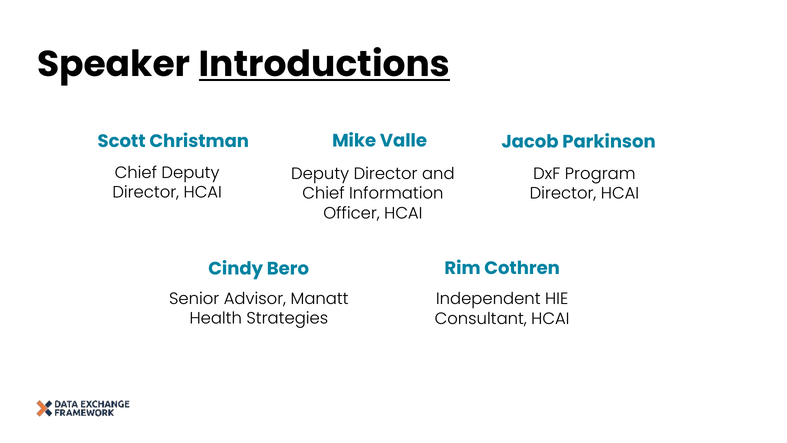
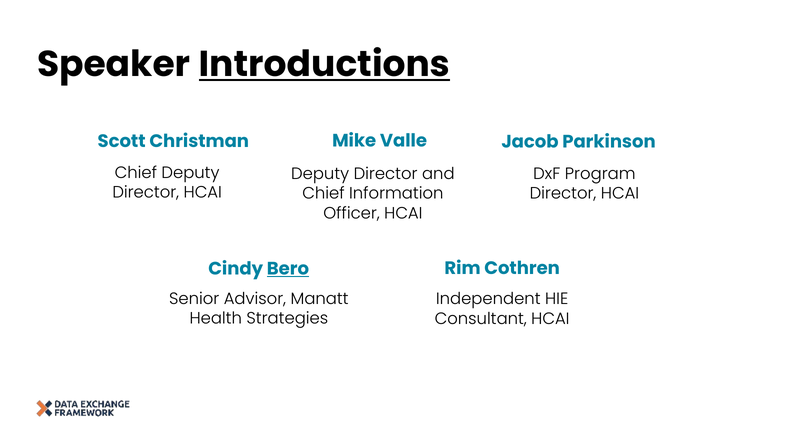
Bero underline: none -> present (288, 268)
